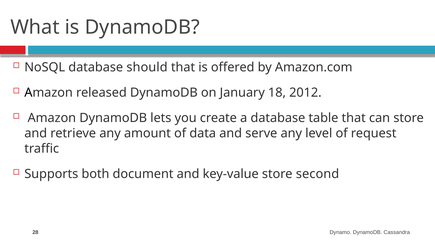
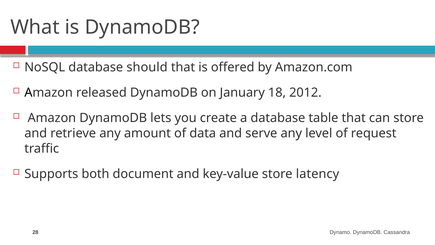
second: second -> latency (318, 174)
